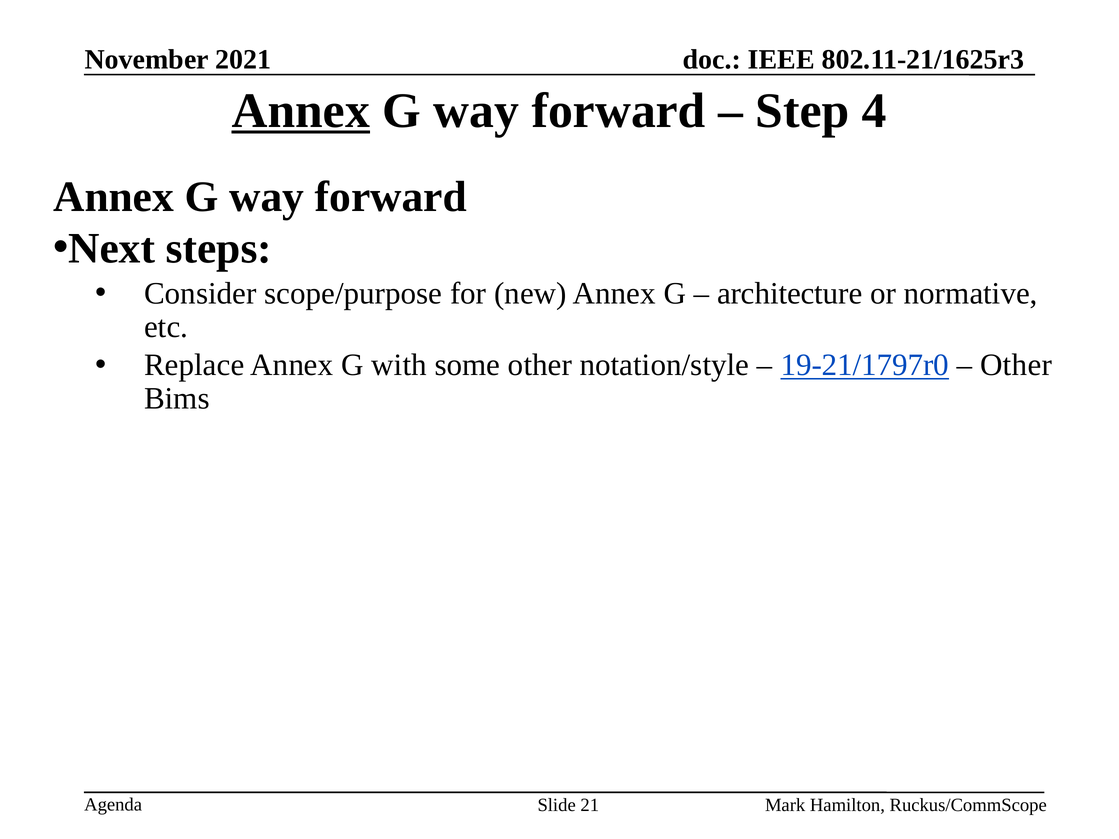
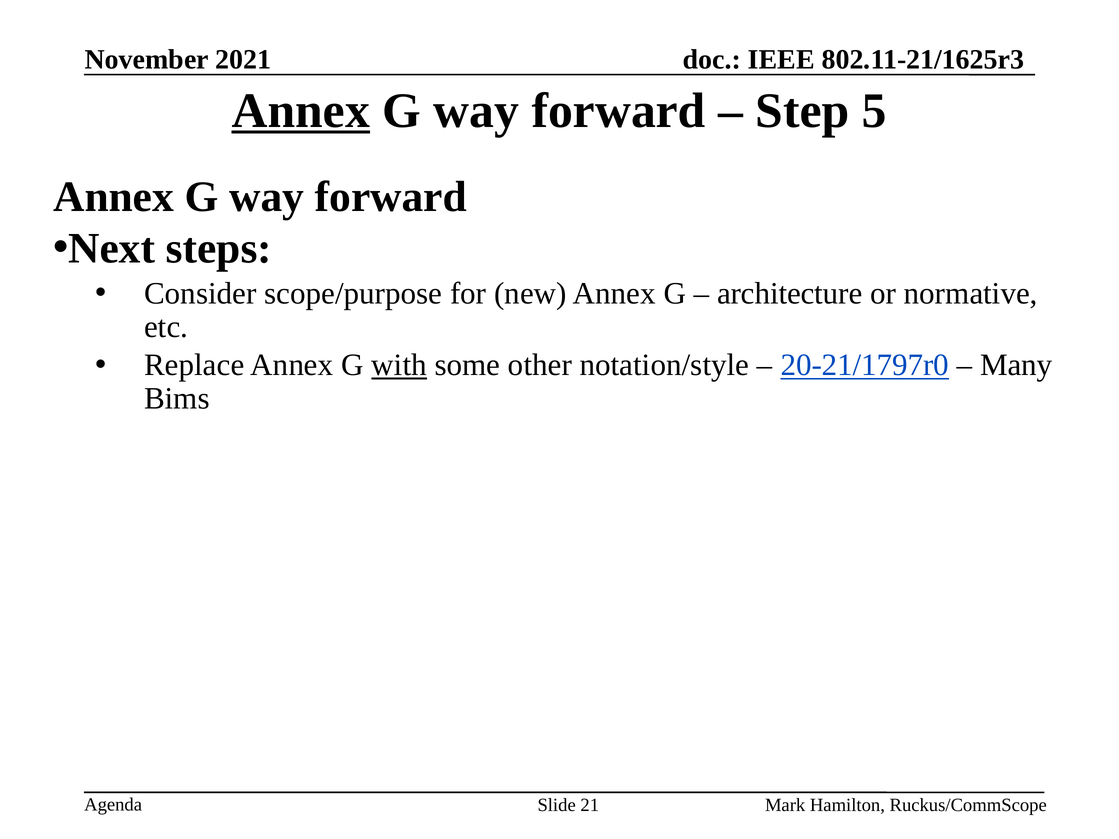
4: 4 -> 5 (874, 111)
with underline: none -> present (399, 365)
19-21/1797r0: 19-21/1797r0 -> 20-21/1797r0 (865, 365)
Other: Other -> Many (1016, 365)
